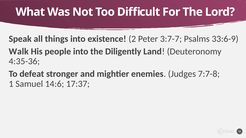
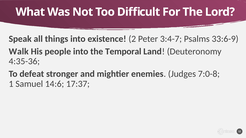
3:7-7: 3:7-7 -> 3:4-7 (171, 39)
Diligently: Diligently -> Temporal (123, 52)
7:7-8: 7:7-8 -> 7:0-8 (209, 74)
